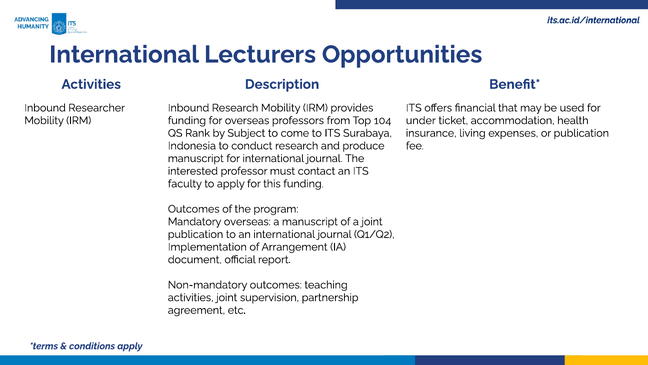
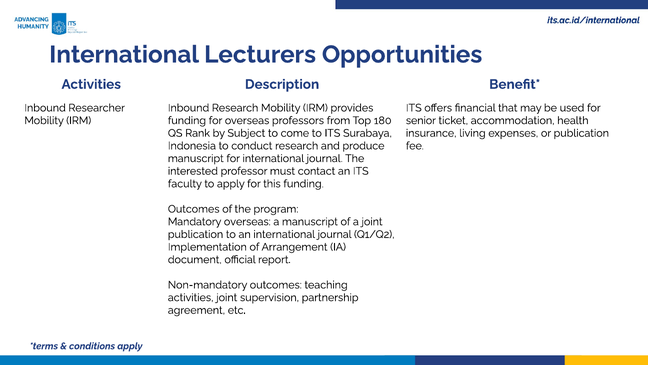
104: 104 -> 180 (383, 120)
under: under -> senior (421, 120)
